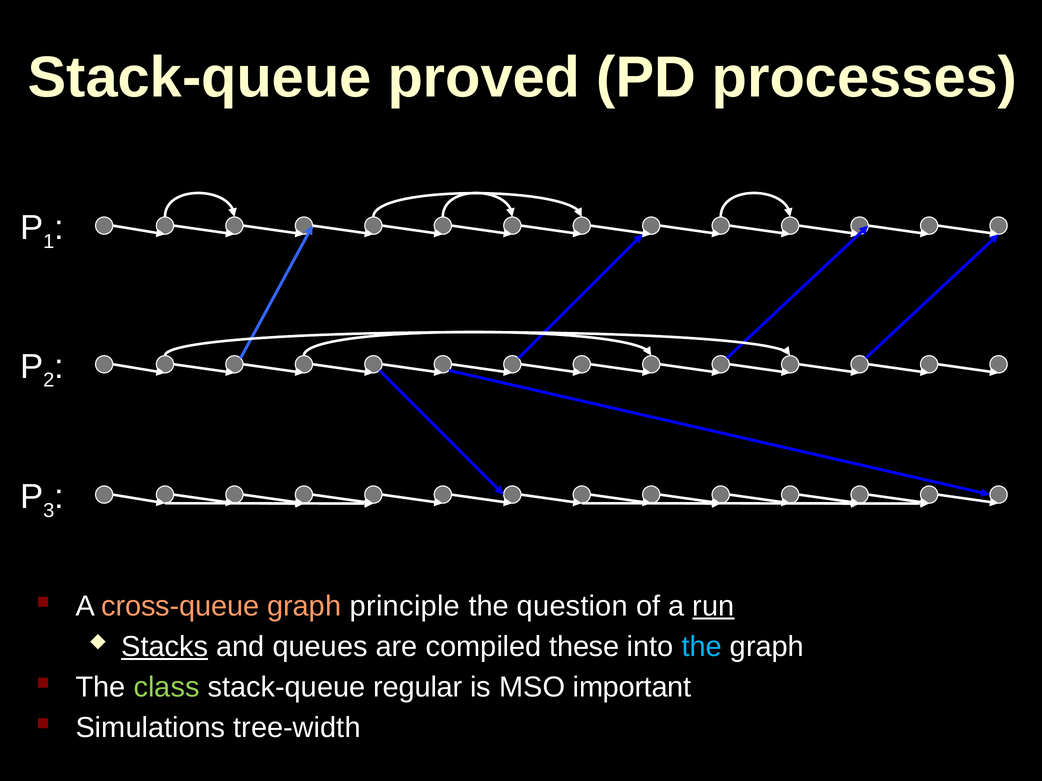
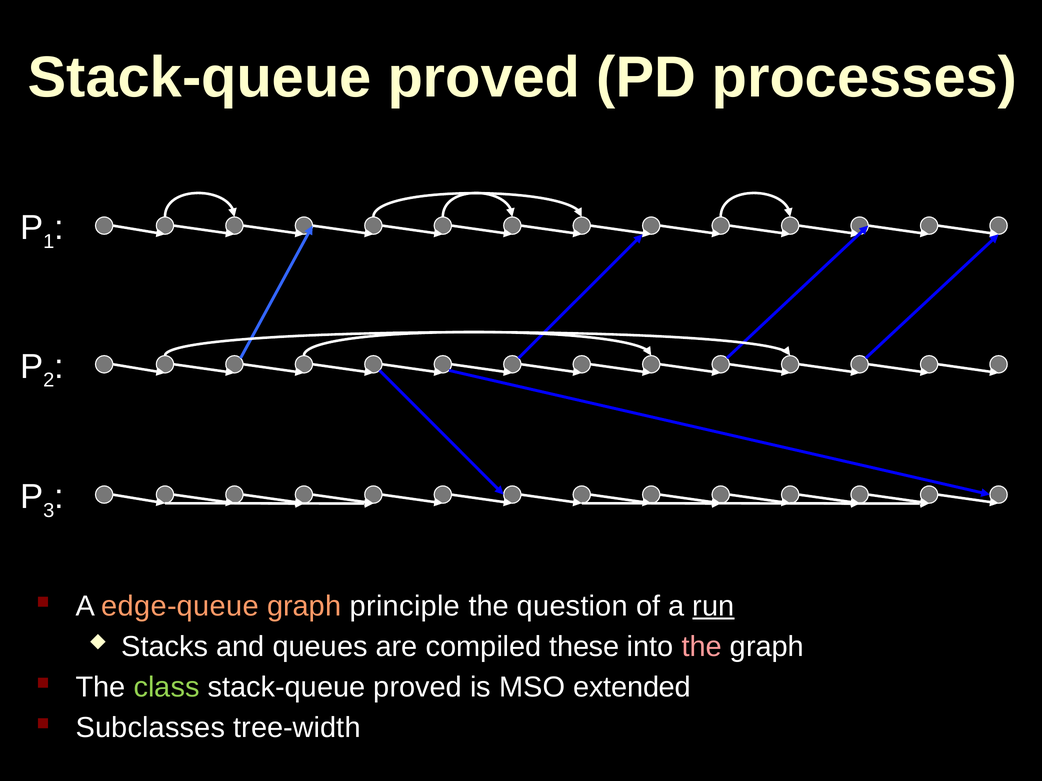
cross-queue: cross-queue -> edge-queue (180, 606)
Stacks underline: present -> none (165, 647)
the colour: light blue -> pink (702, 647)
regular: regular -> proved (418, 688)
important: important -> extended (632, 688)
Simulations: Simulations -> Subclasses (150, 728)
